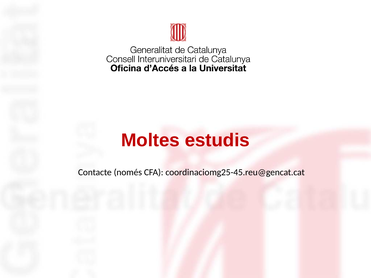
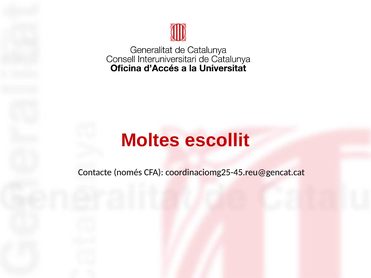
estudis: estudis -> escollit (217, 140)
